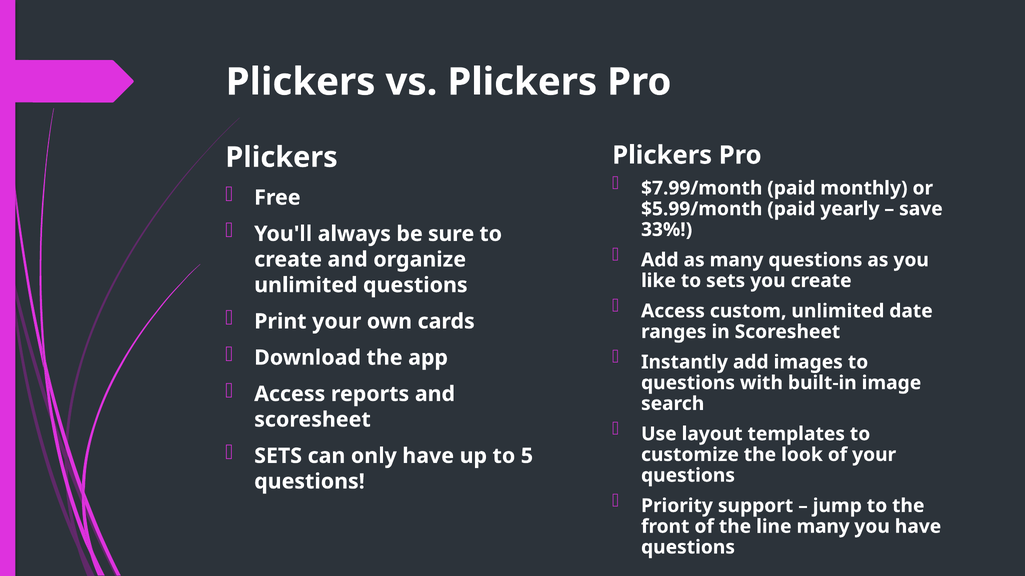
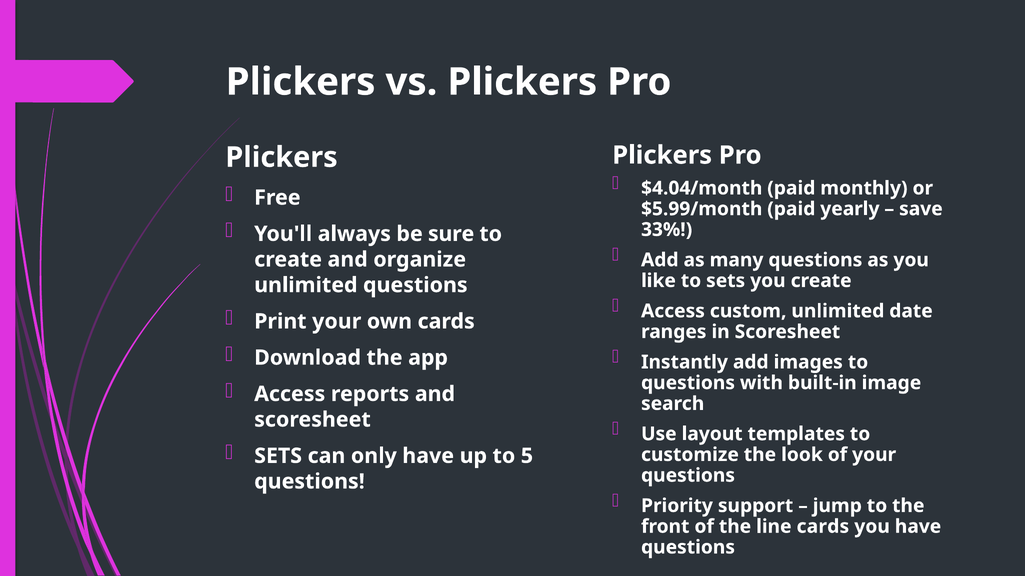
$7.99/month: $7.99/month -> $4.04/month (702, 188)
line many: many -> cards (823, 527)
